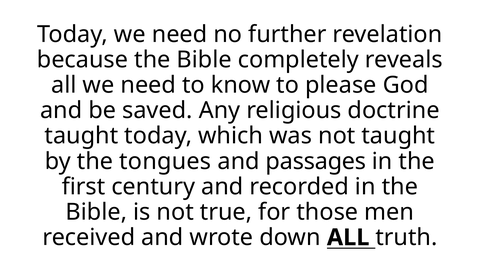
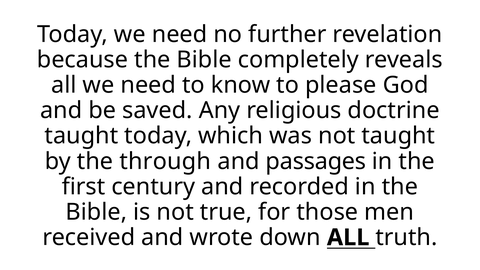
tongues: tongues -> through (165, 161)
